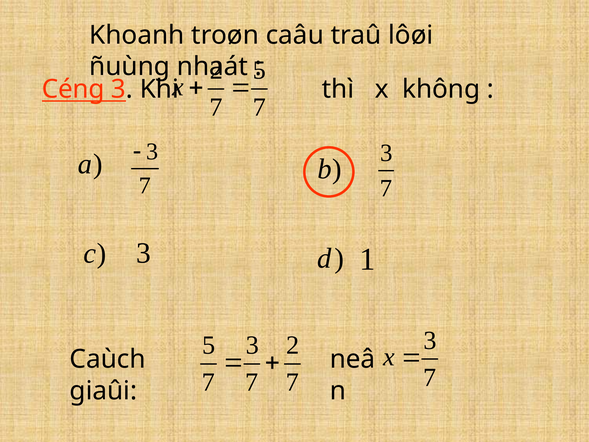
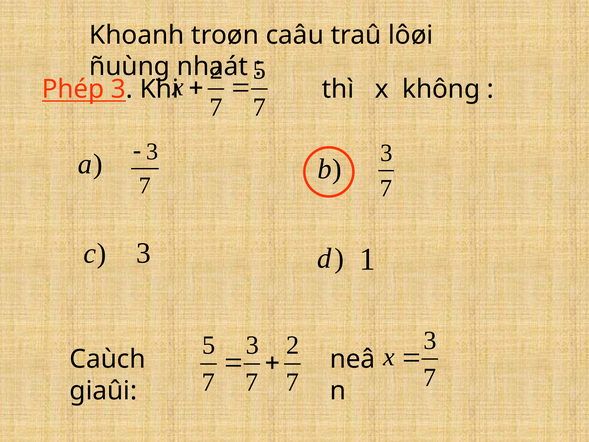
Céng: Céng -> Phép (73, 89)
